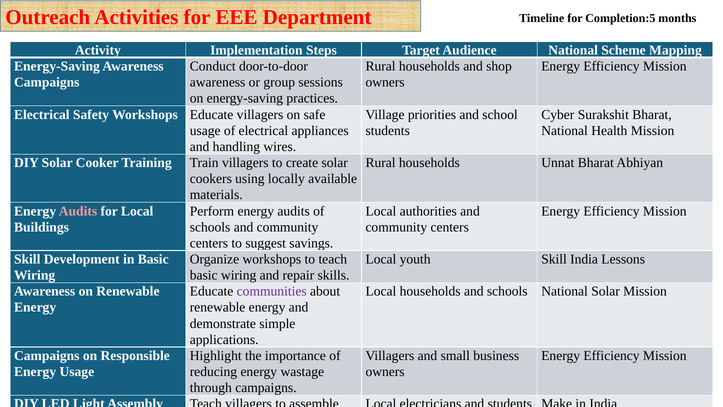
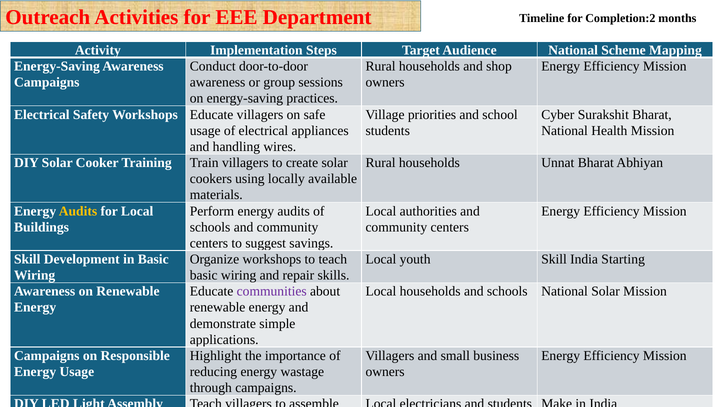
Completion:5: Completion:5 -> Completion:2 (620, 18)
Audits colour: pink -> yellow (78, 211)
Lessons: Lessons -> Starting (623, 259)
